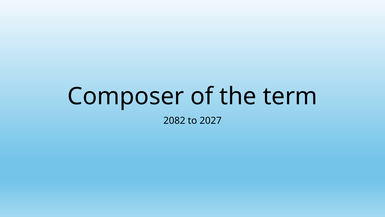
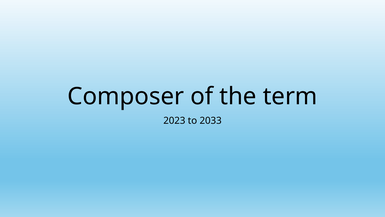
2082: 2082 -> 2023 (174, 120)
2027: 2027 -> 2033 (211, 120)
